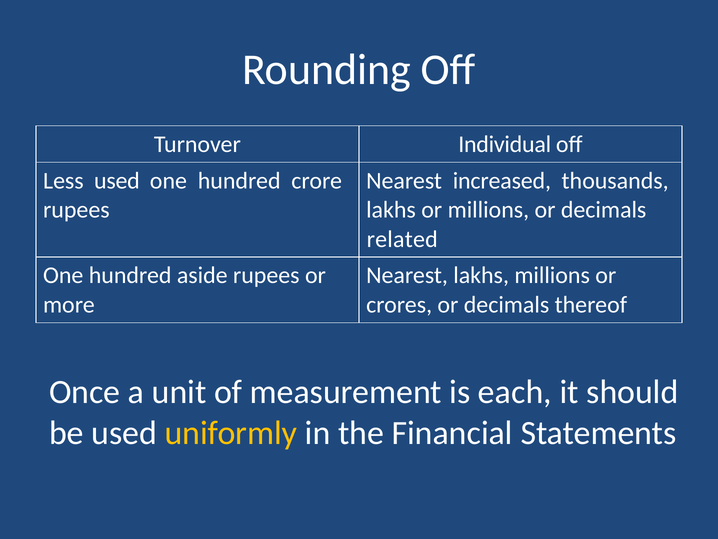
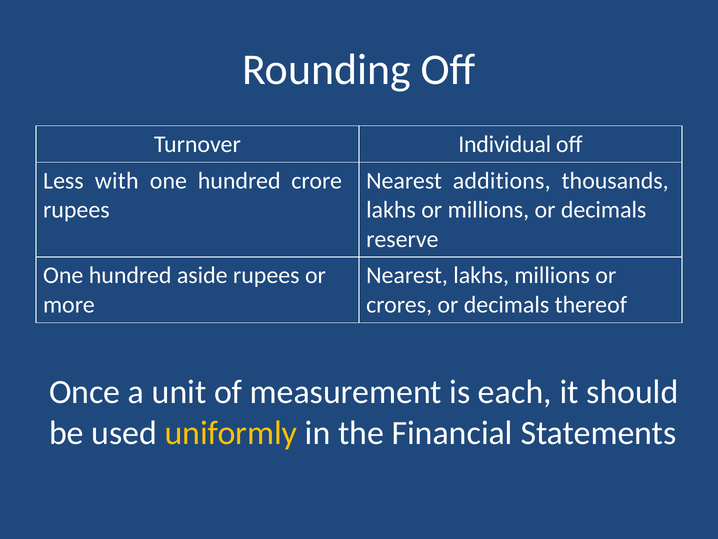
Less used: used -> with (117, 180)
increased: increased -> additions (502, 180)
related: related -> reserve (402, 239)
